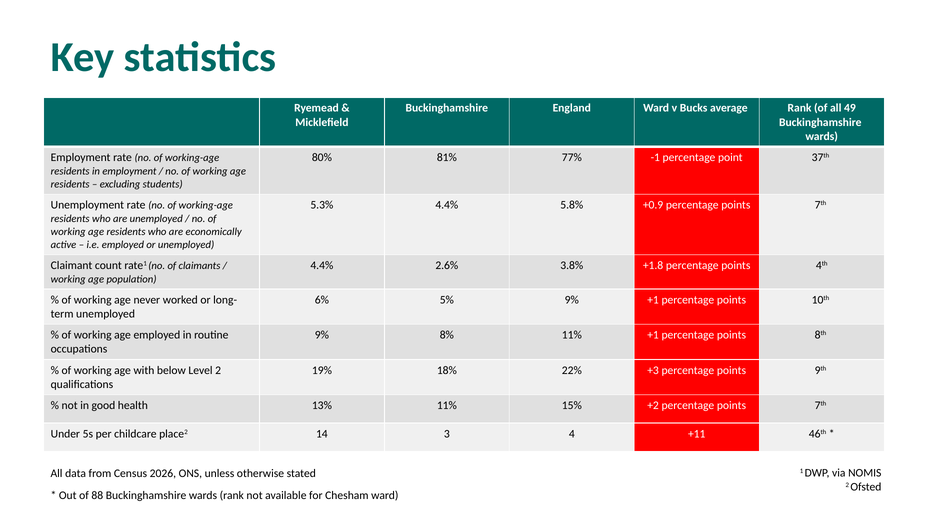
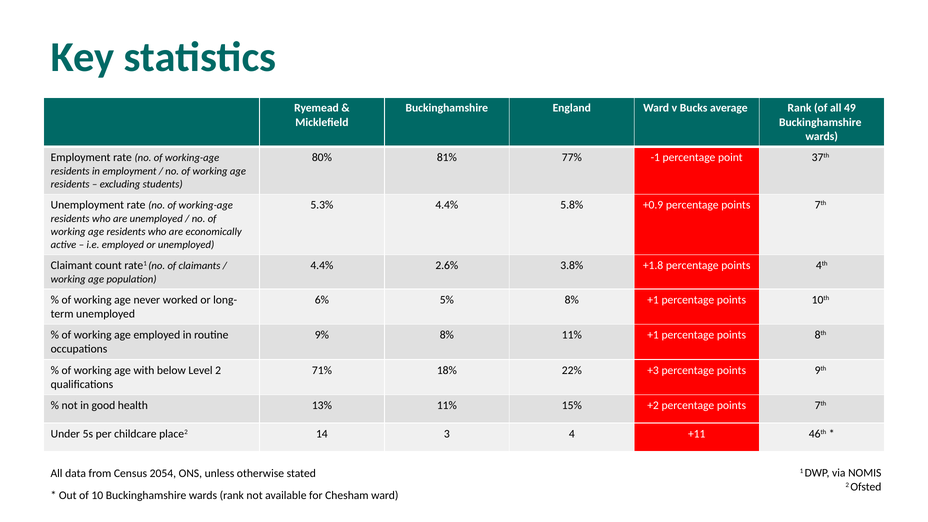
5% 9%: 9% -> 8% (572, 300)
19%: 19% -> 71% (322, 370)
2026: 2026 -> 2054 (163, 474)
88: 88 -> 10 (97, 495)
